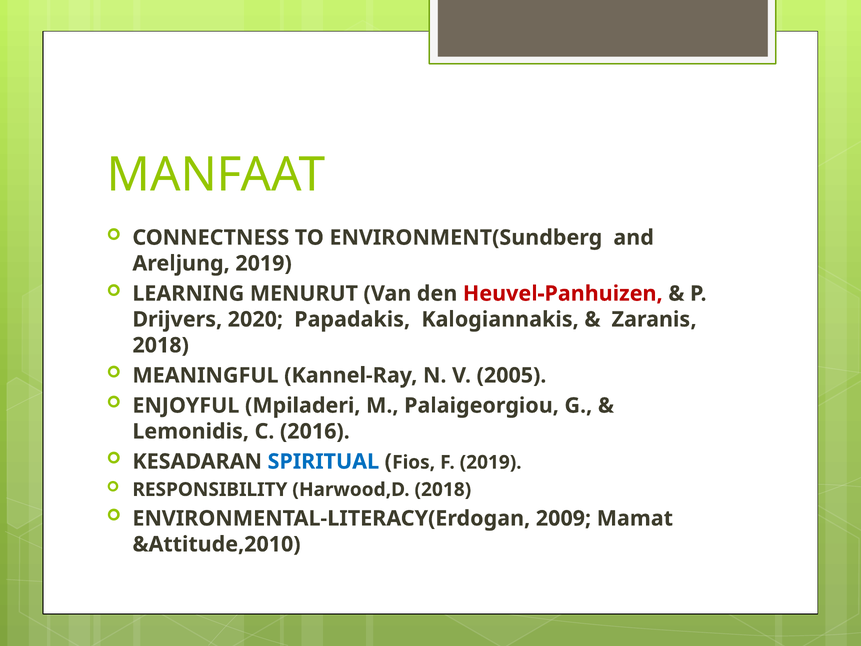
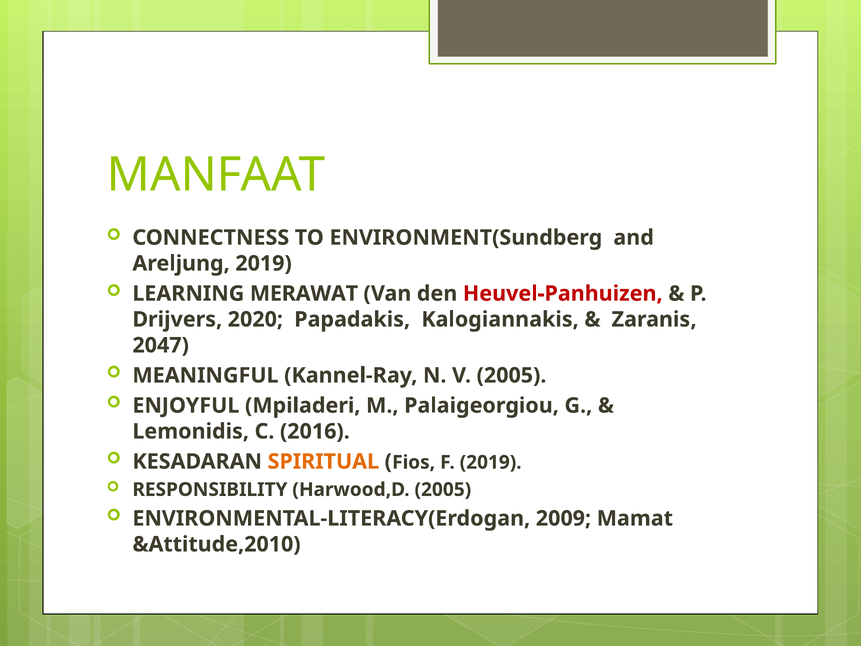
MENURUT: MENURUT -> MERAWAT (304, 294)
2018: 2018 -> 2047 (161, 345)
SPIRITUAL colour: blue -> orange (323, 461)
Harwood,D 2018: 2018 -> 2005 (443, 489)
